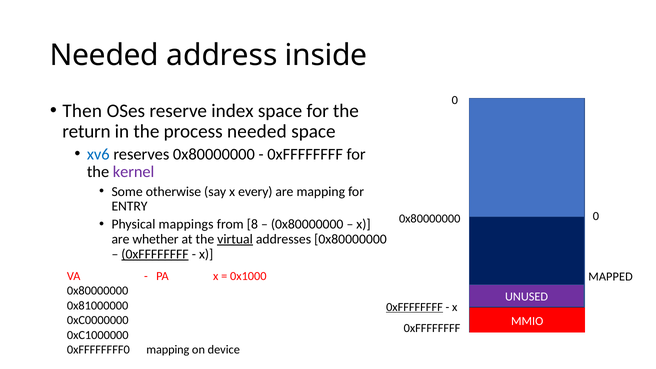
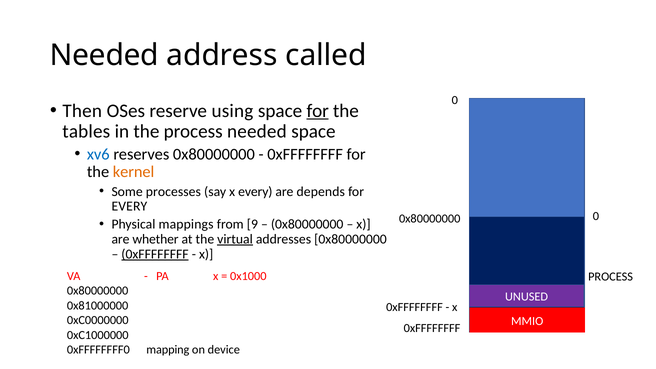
inside: inside -> called (326, 55)
index: index -> using (232, 111)
for underline: none -> present (318, 111)
return: return -> tables (86, 132)
kernel colour: purple -> orange (134, 172)
otherwise: otherwise -> processes (173, 191)
are mapping: mapping -> depends (321, 191)
ENTRY: ENTRY -> EVERY (129, 206)
8: 8 -> 9 (252, 224)
MAPPED: MAPPED -> PROCESS (611, 277)
0xFFFFFFFF underline: present -> none (414, 307)
